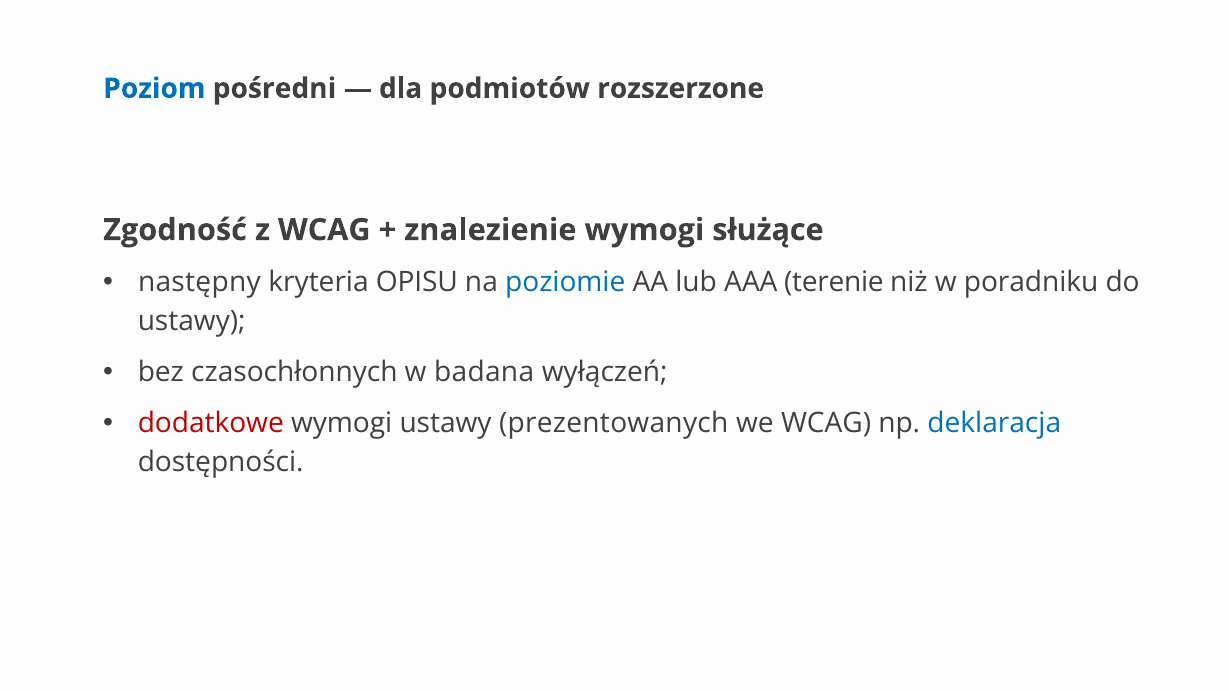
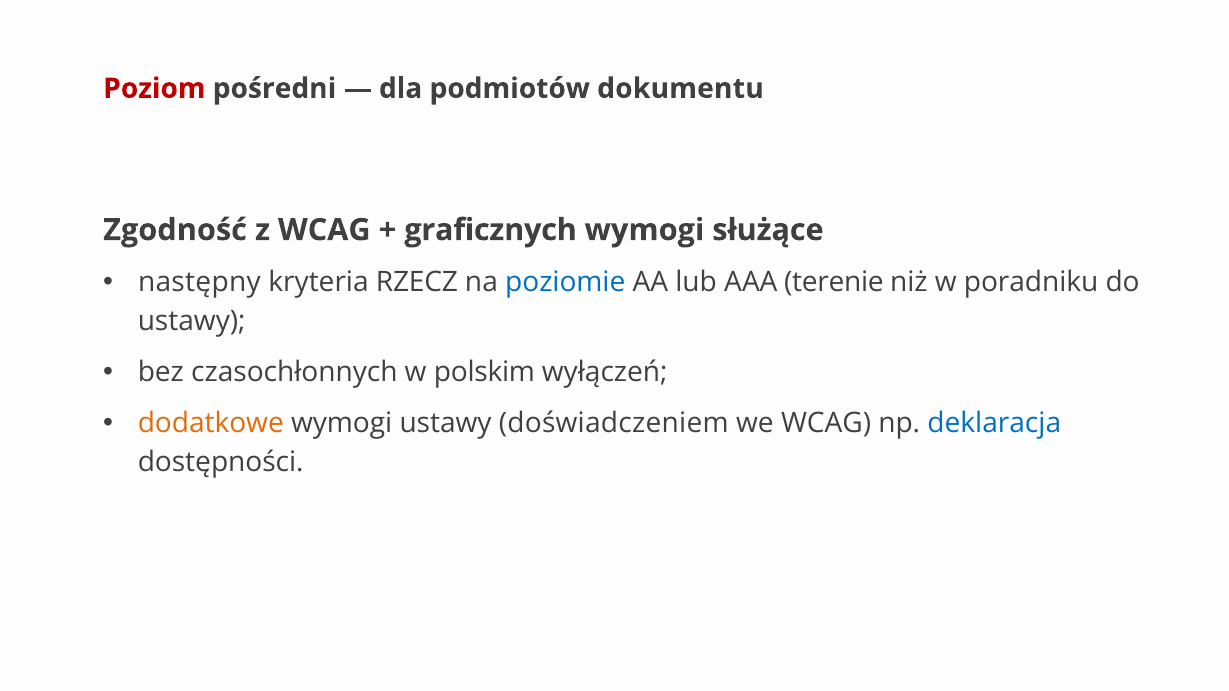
Poziom colour: blue -> red (154, 89)
rozszerzone: rozszerzone -> dokumentu (680, 89)
znalezienie: znalezienie -> graficznych (491, 230)
OPISU: OPISU -> RZECZ (417, 283)
badana: badana -> polskim (484, 373)
dodatkowe colour: red -> orange (211, 424)
prezentowanych: prezentowanych -> doświadczeniem (614, 424)
